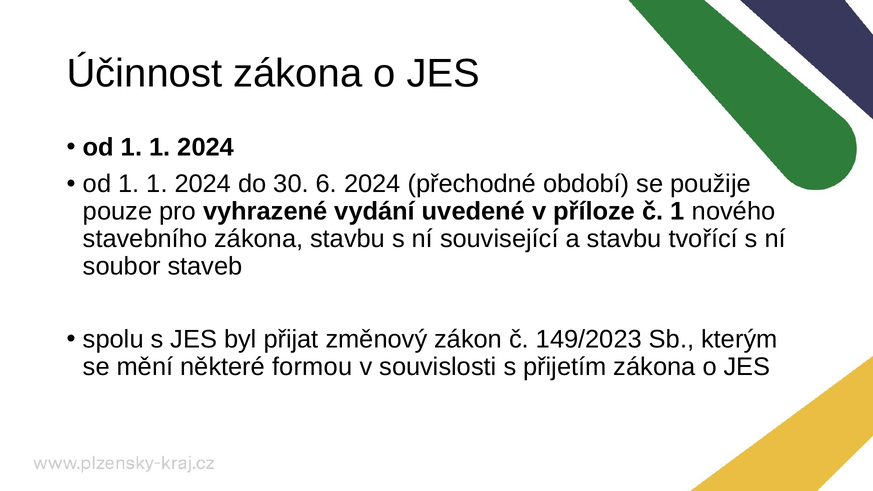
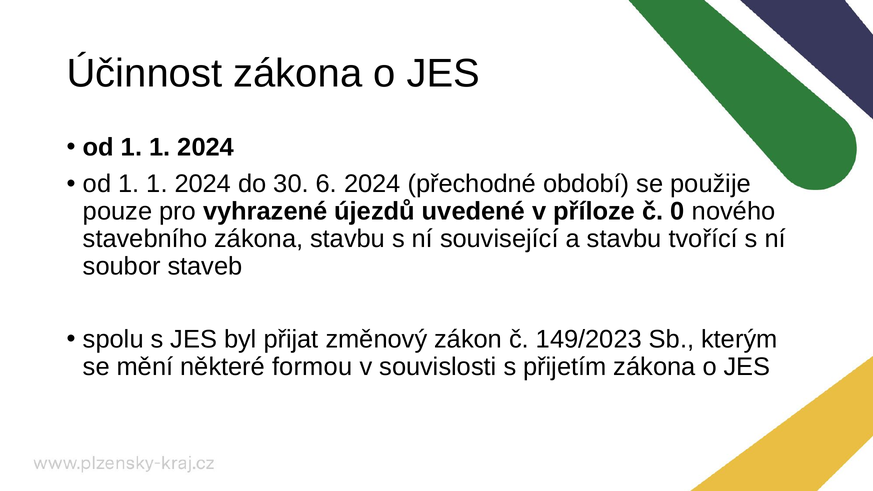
vydání: vydání -> újezdů (375, 212)
č 1: 1 -> 0 (677, 212)
